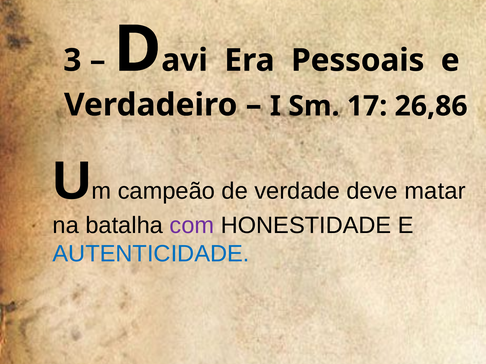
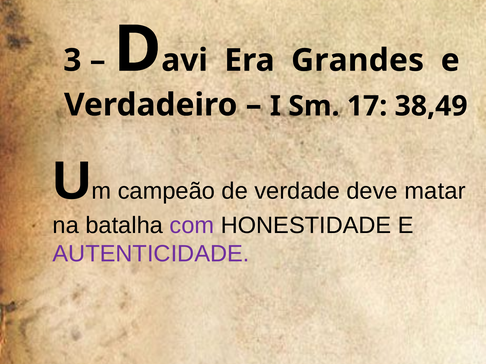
Pessoais: Pessoais -> Grandes (358, 60)
26,86: 26,86 -> 38,49 (431, 106)
AUTENTICIDADE colour: blue -> purple (151, 254)
